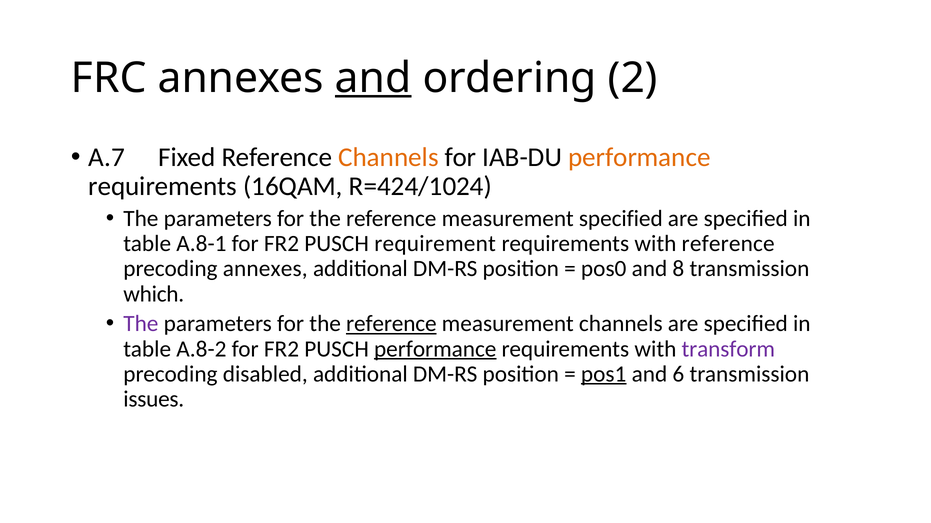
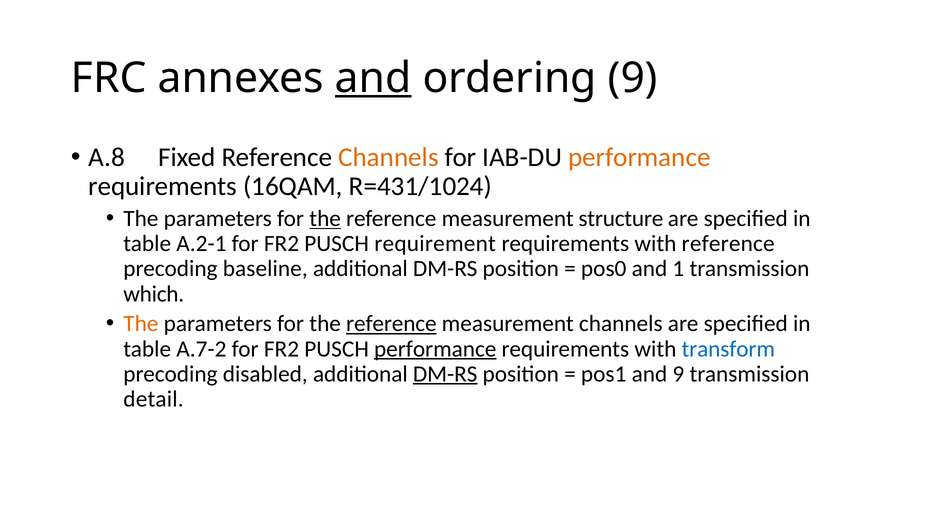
ordering 2: 2 -> 9 (633, 78)
A.7: A.7 -> A.8 (107, 157)
R=424/1024: R=424/1024 -> R=431/1024 (420, 187)
the underline: none -> present (325, 219)
measurement specified: specified -> structure (621, 219)
A.8-1: A.8-1 -> A.2-1 (201, 244)
precoding annexes: annexes -> baseline (265, 269)
8: 8 -> 1 (678, 269)
The colour: purple -> orange (141, 324)
A.8-2: A.8-2 -> A.7-2 (201, 349)
transform colour: purple -> blue (728, 349)
DM-RS underline: none -> present (445, 374)
pos1 underline: present -> none (604, 374)
and 6: 6 -> 9 (678, 374)
issues: issues -> detail (154, 400)
